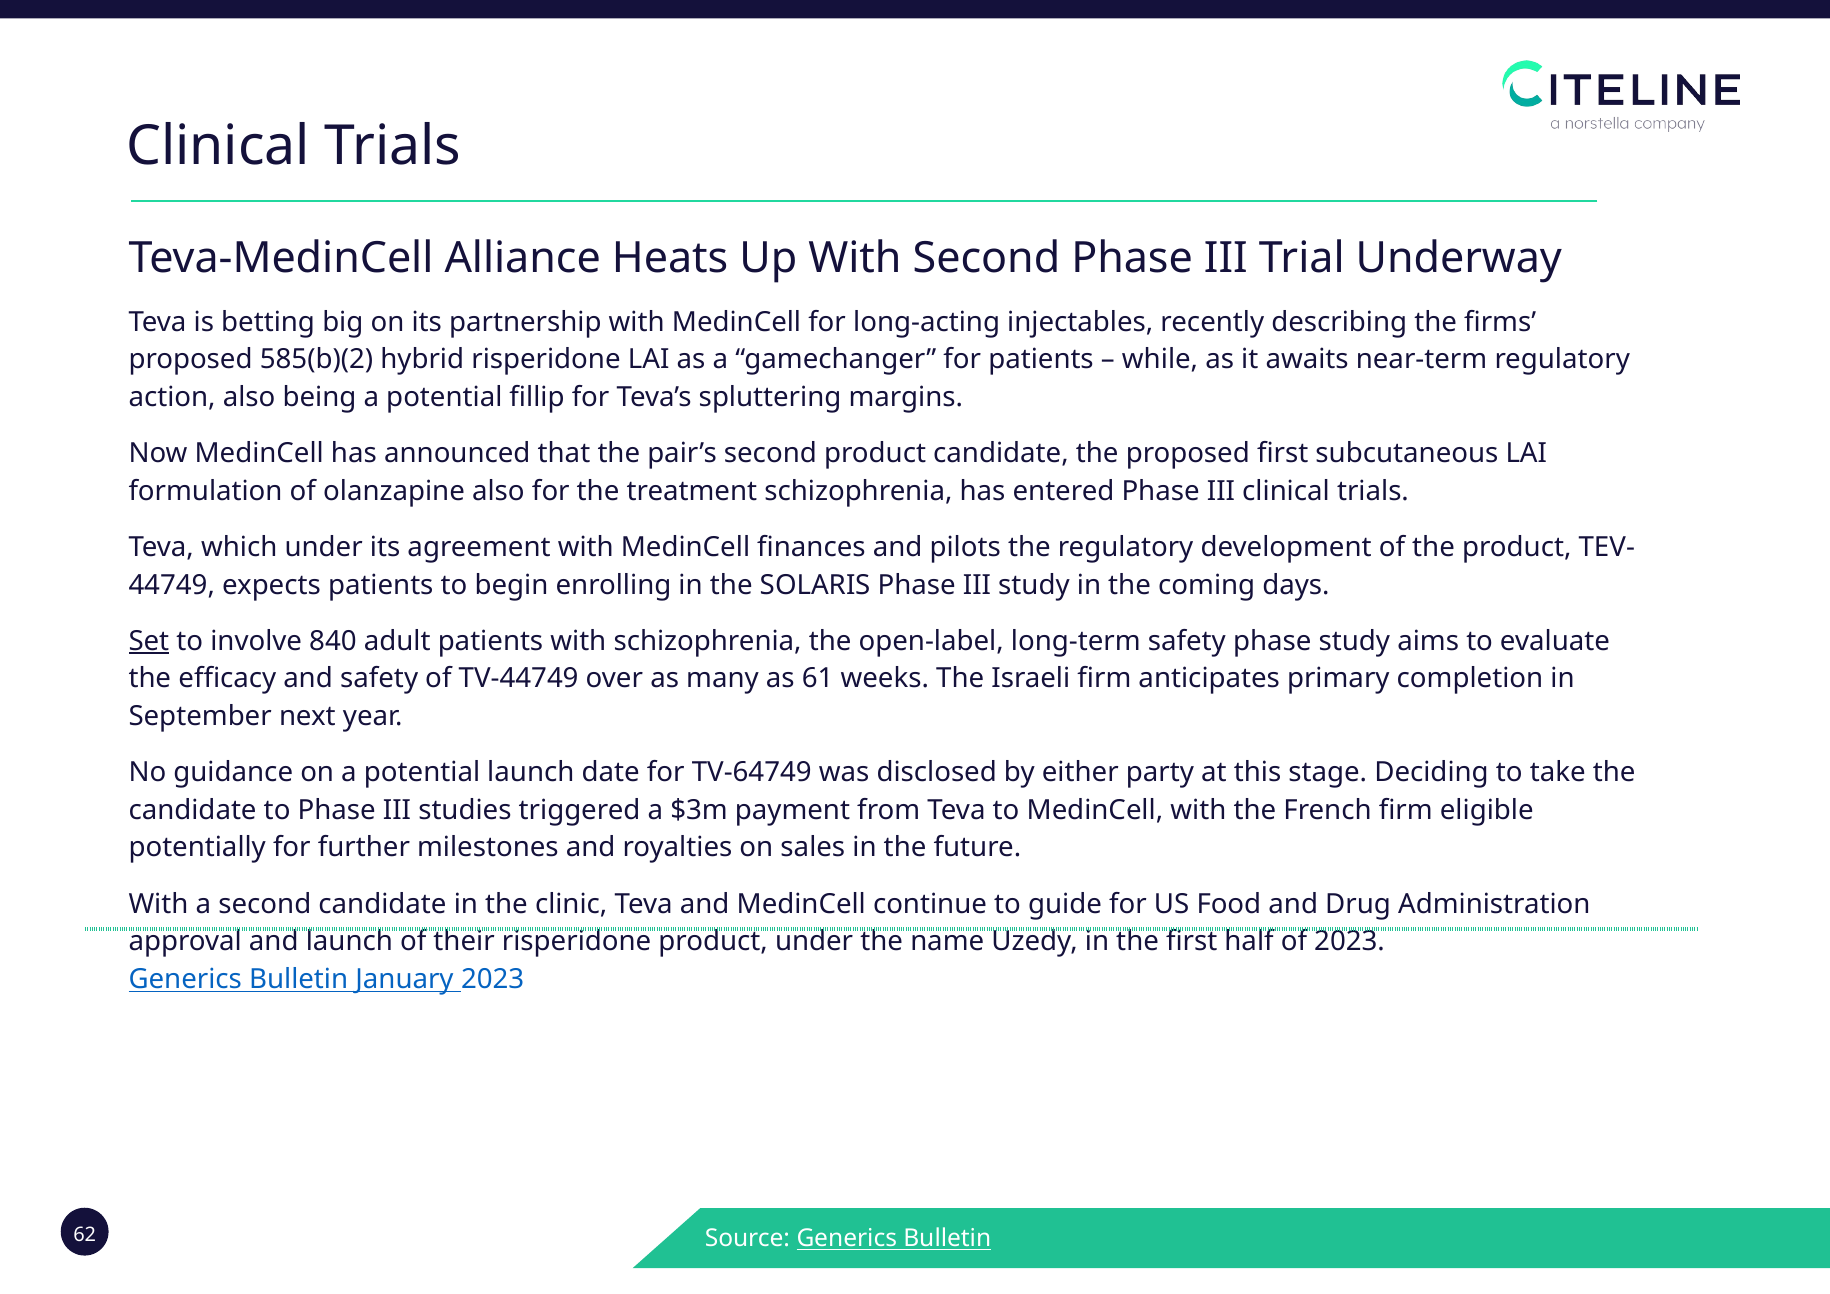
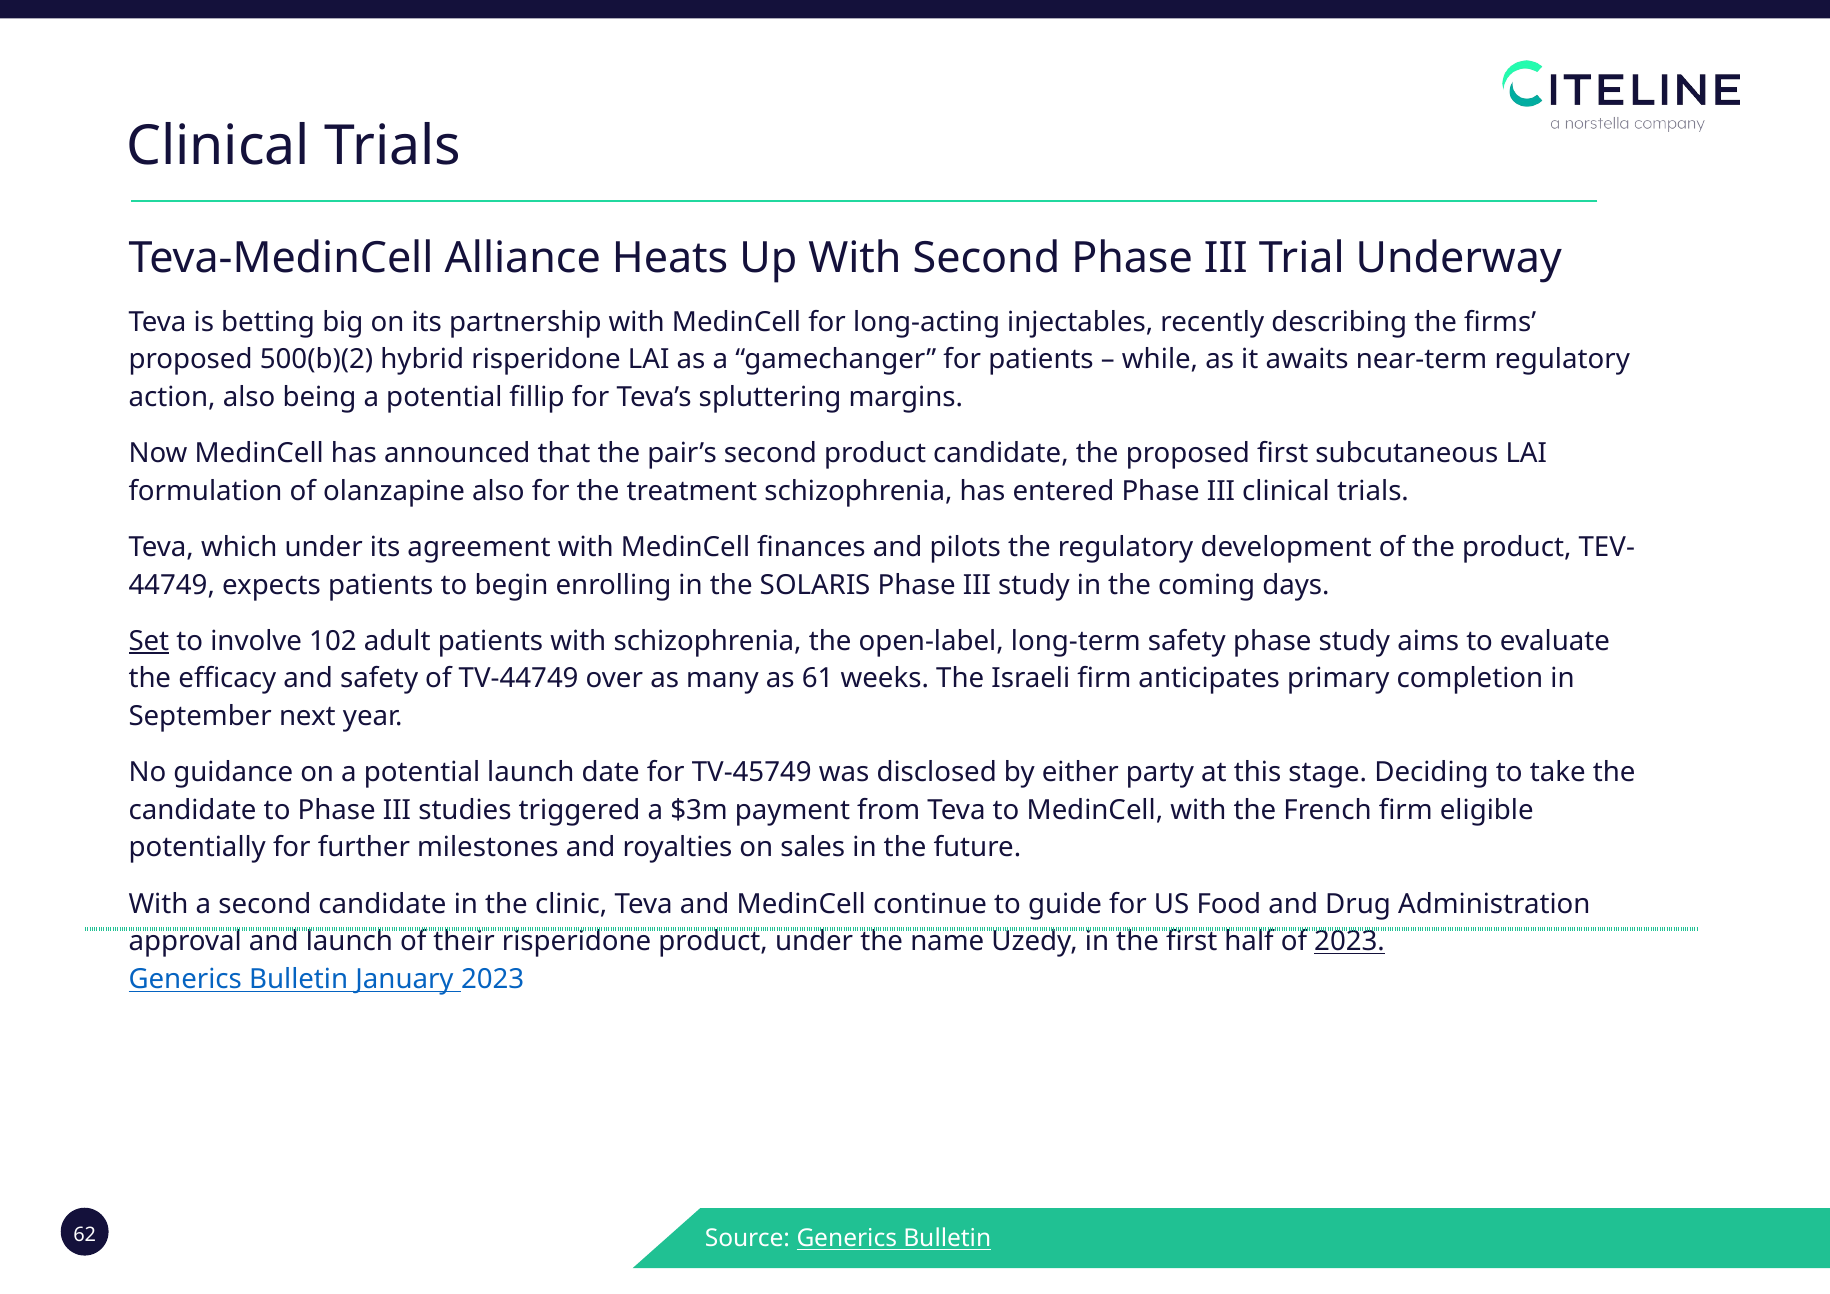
585(b)(2: 585(b)(2 -> 500(b)(2 (317, 360)
840: 840 -> 102 (333, 641)
TV-64749: TV-64749 -> TV-45749 (752, 773)
2023 underline: none -> present (1350, 942)
